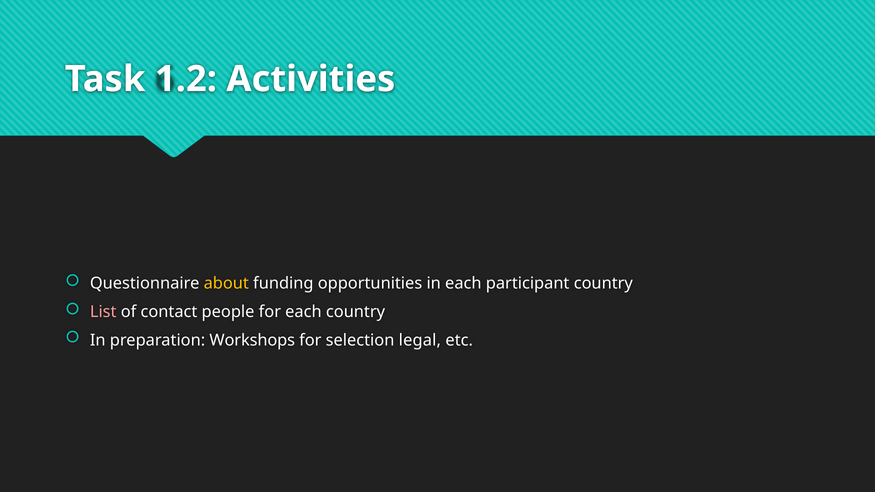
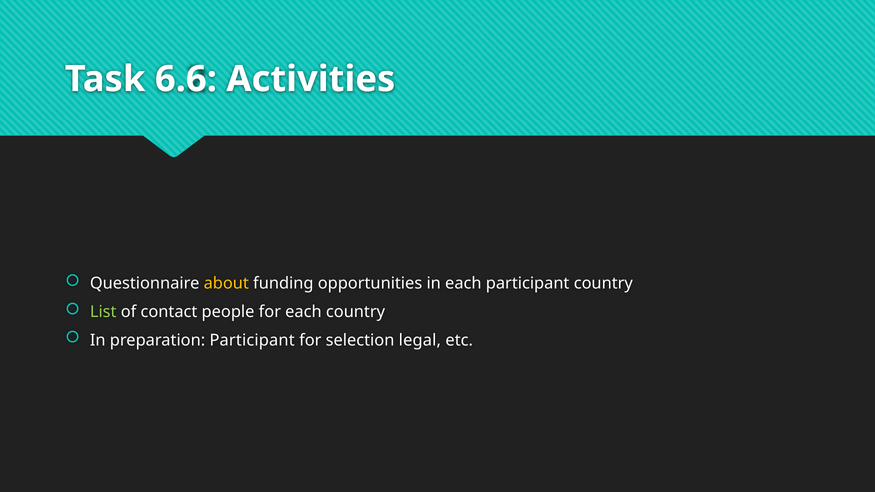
1.2: 1.2 -> 6.6 (186, 79)
List colour: pink -> light green (103, 312)
preparation Workshops: Workshops -> Participant (252, 340)
